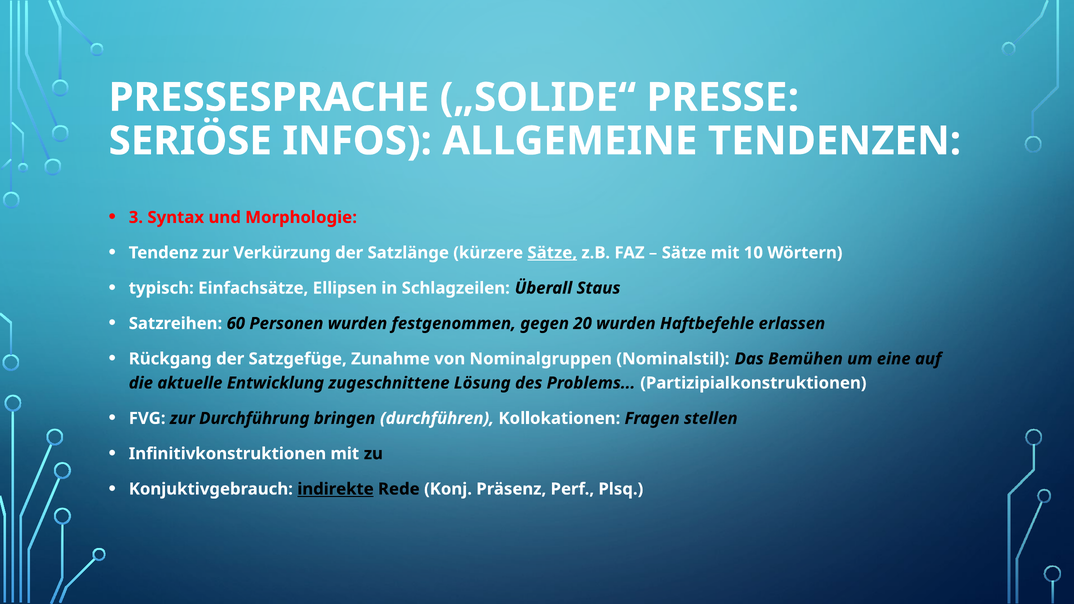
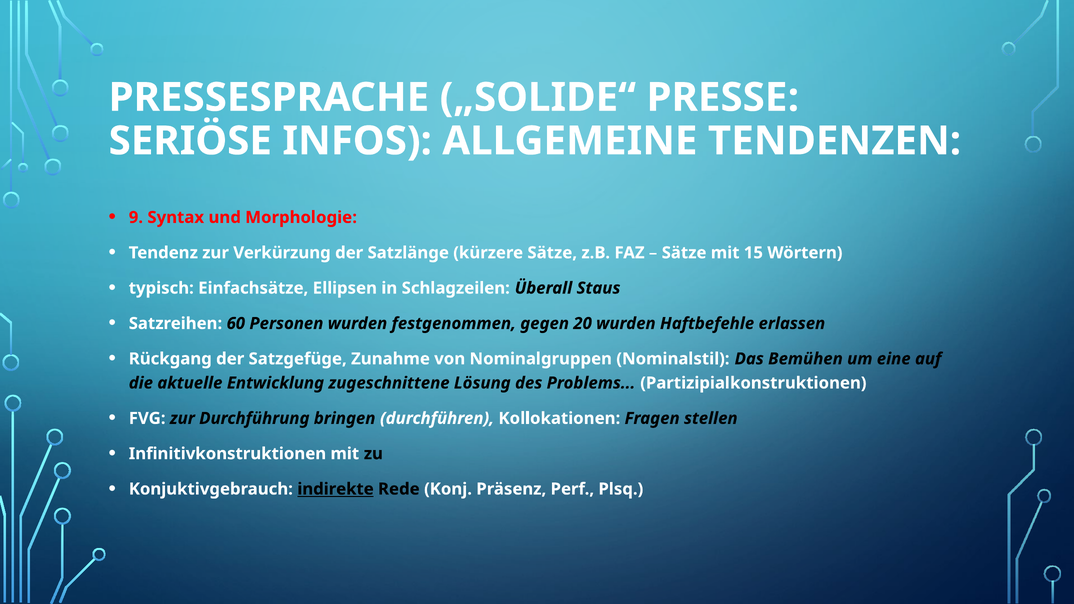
3: 3 -> 9 (136, 217)
Sätze underline: present -> none (552, 253)
10: 10 -> 15 (753, 253)
